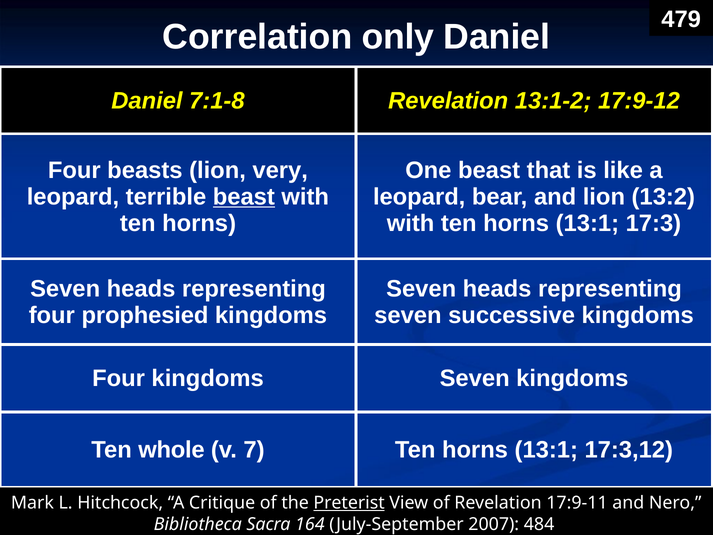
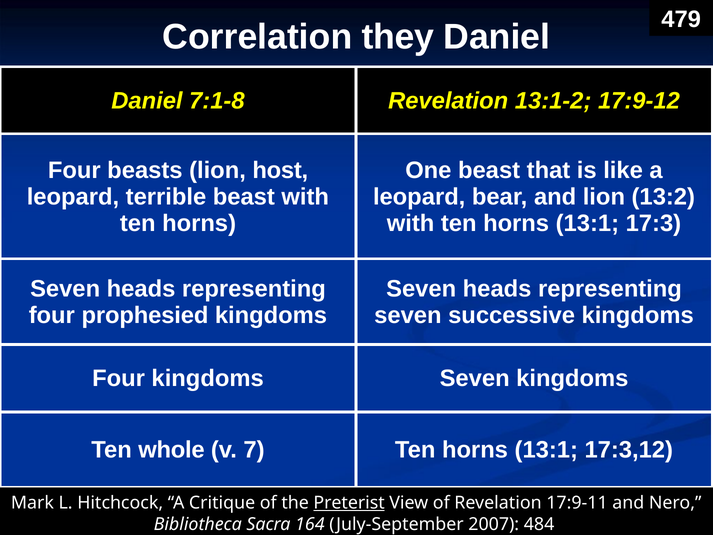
only: only -> they (398, 37)
very: very -> host (280, 170)
beast underline: present -> none (244, 197)
